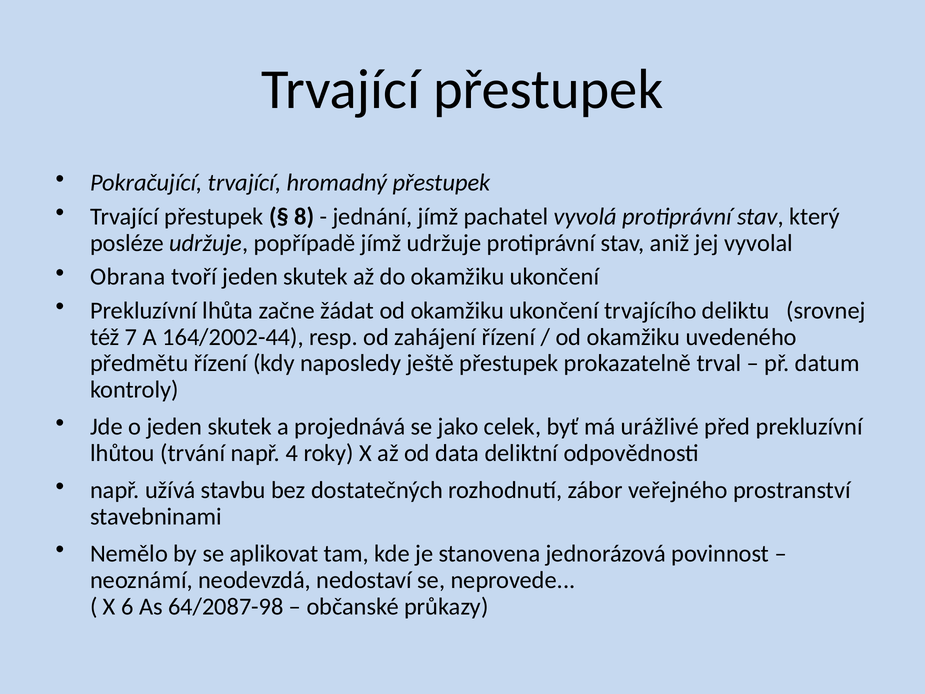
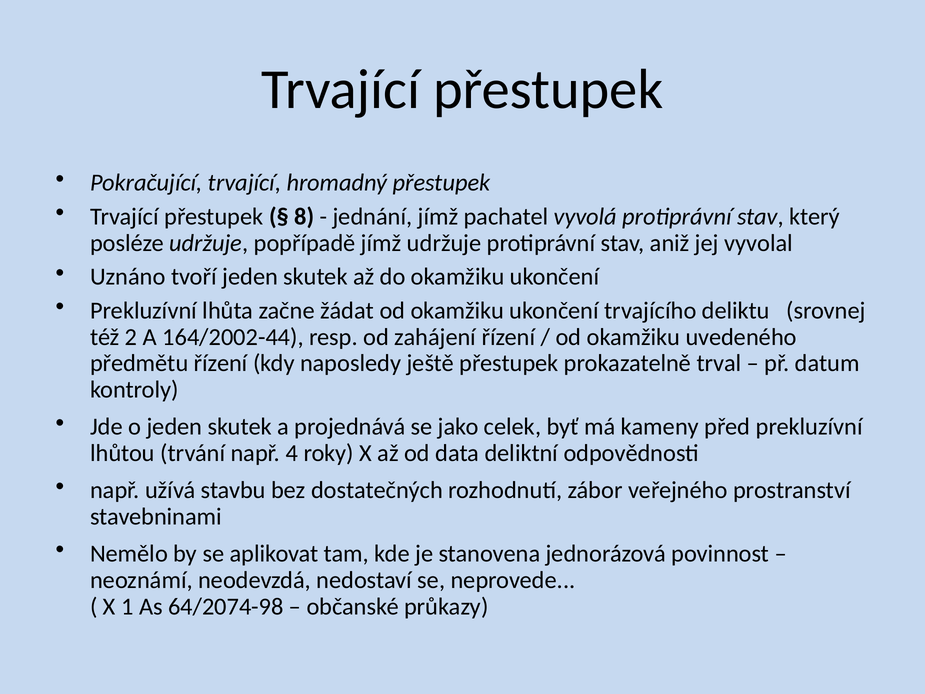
Obrana: Obrana -> Uznáno (128, 277)
7: 7 -> 2 (131, 337)
urážlivé: urážlivé -> kameny (660, 427)
6: 6 -> 1 (127, 606)
64/2087-98: 64/2087-98 -> 64/2074-98 (226, 606)
